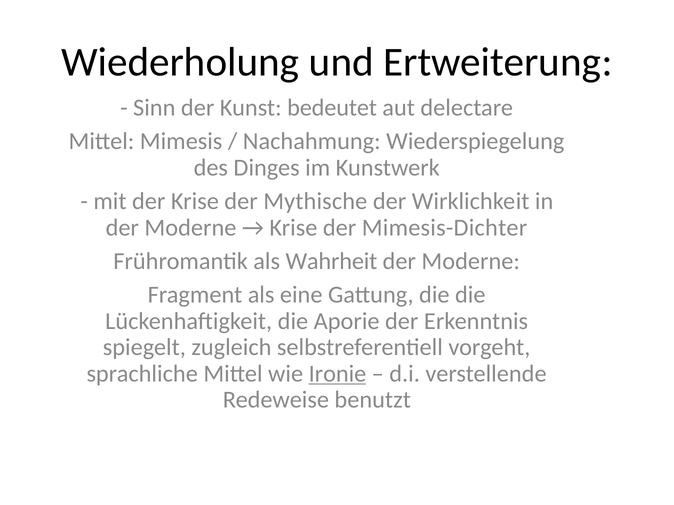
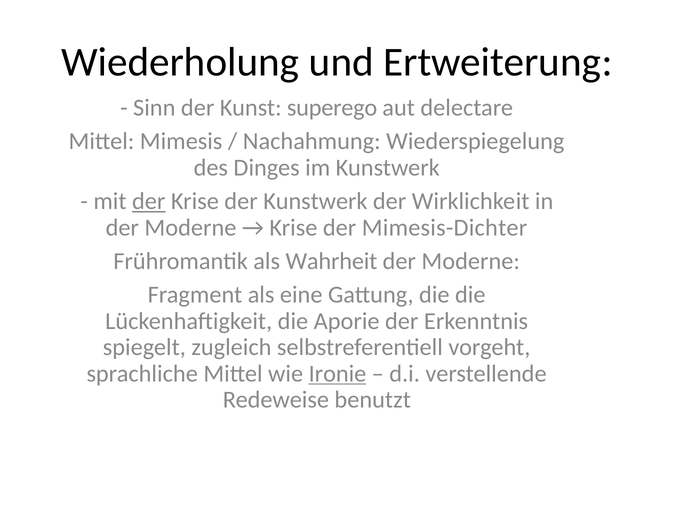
bedeutet: bedeutet -> superego (332, 108)
der underline: none -> present (149, 201)
der Mythische: Mythische -> Kunstwerk (315, 201)
